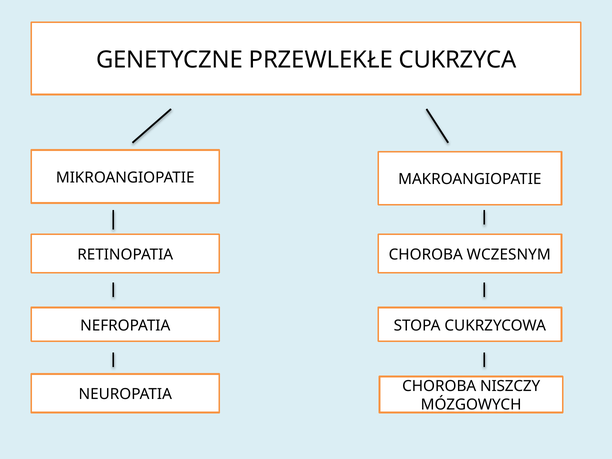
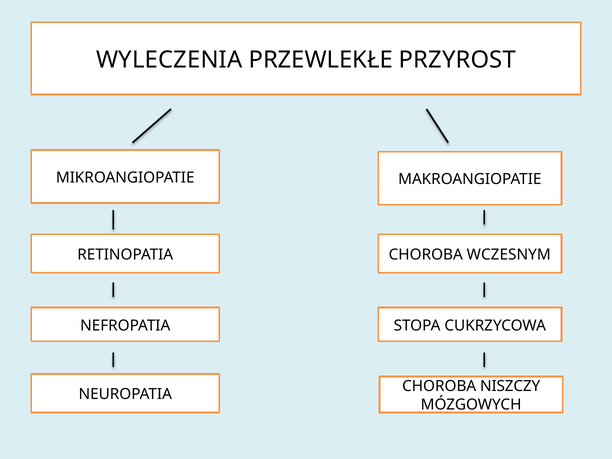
GENETYCZNE: GENETYCZNE -> WYLECZENIA (169, 60)
CUKRZYCA: CUKRZYCA -> PRZYROST (457, 60)
